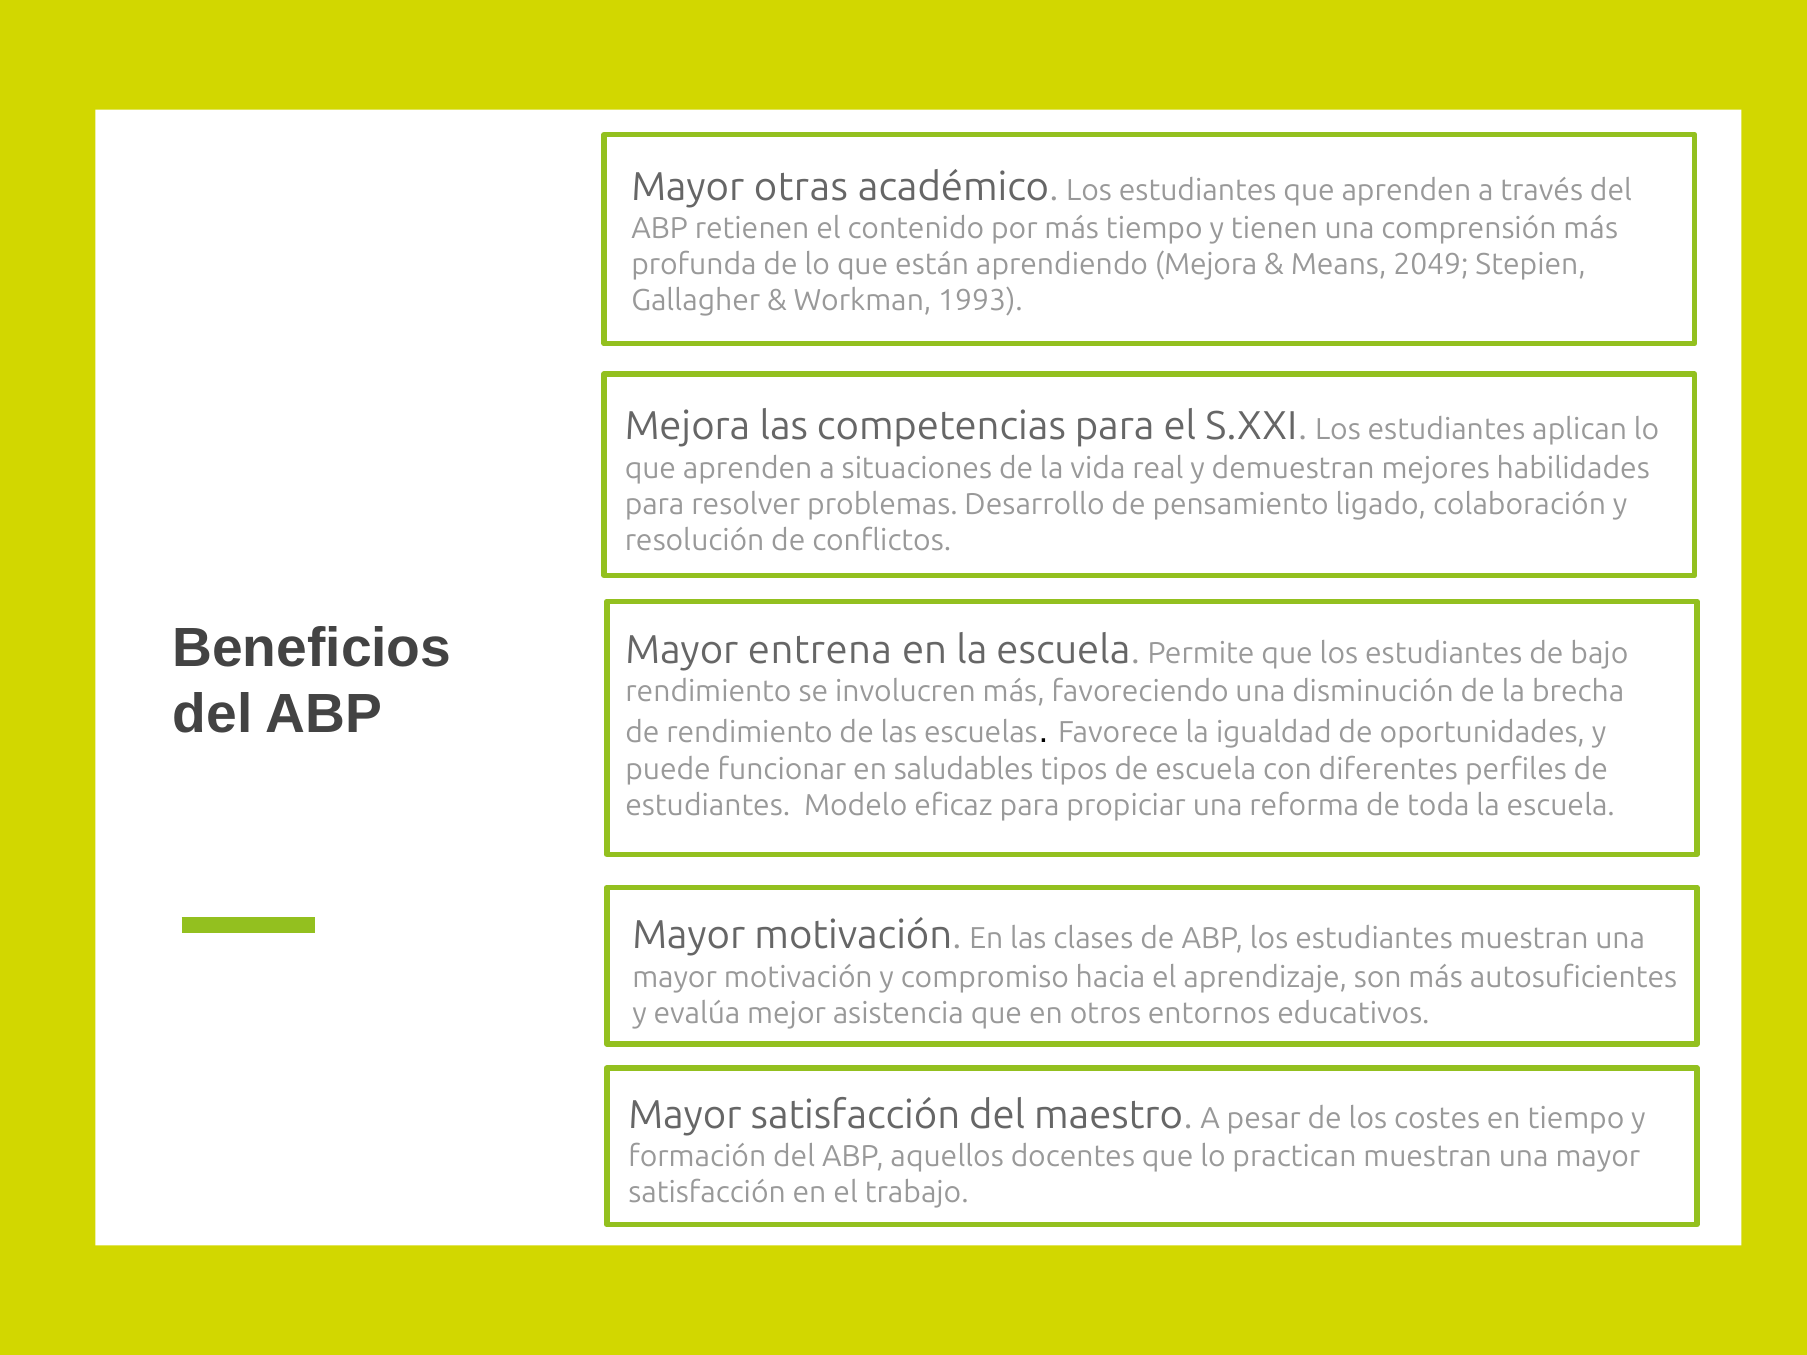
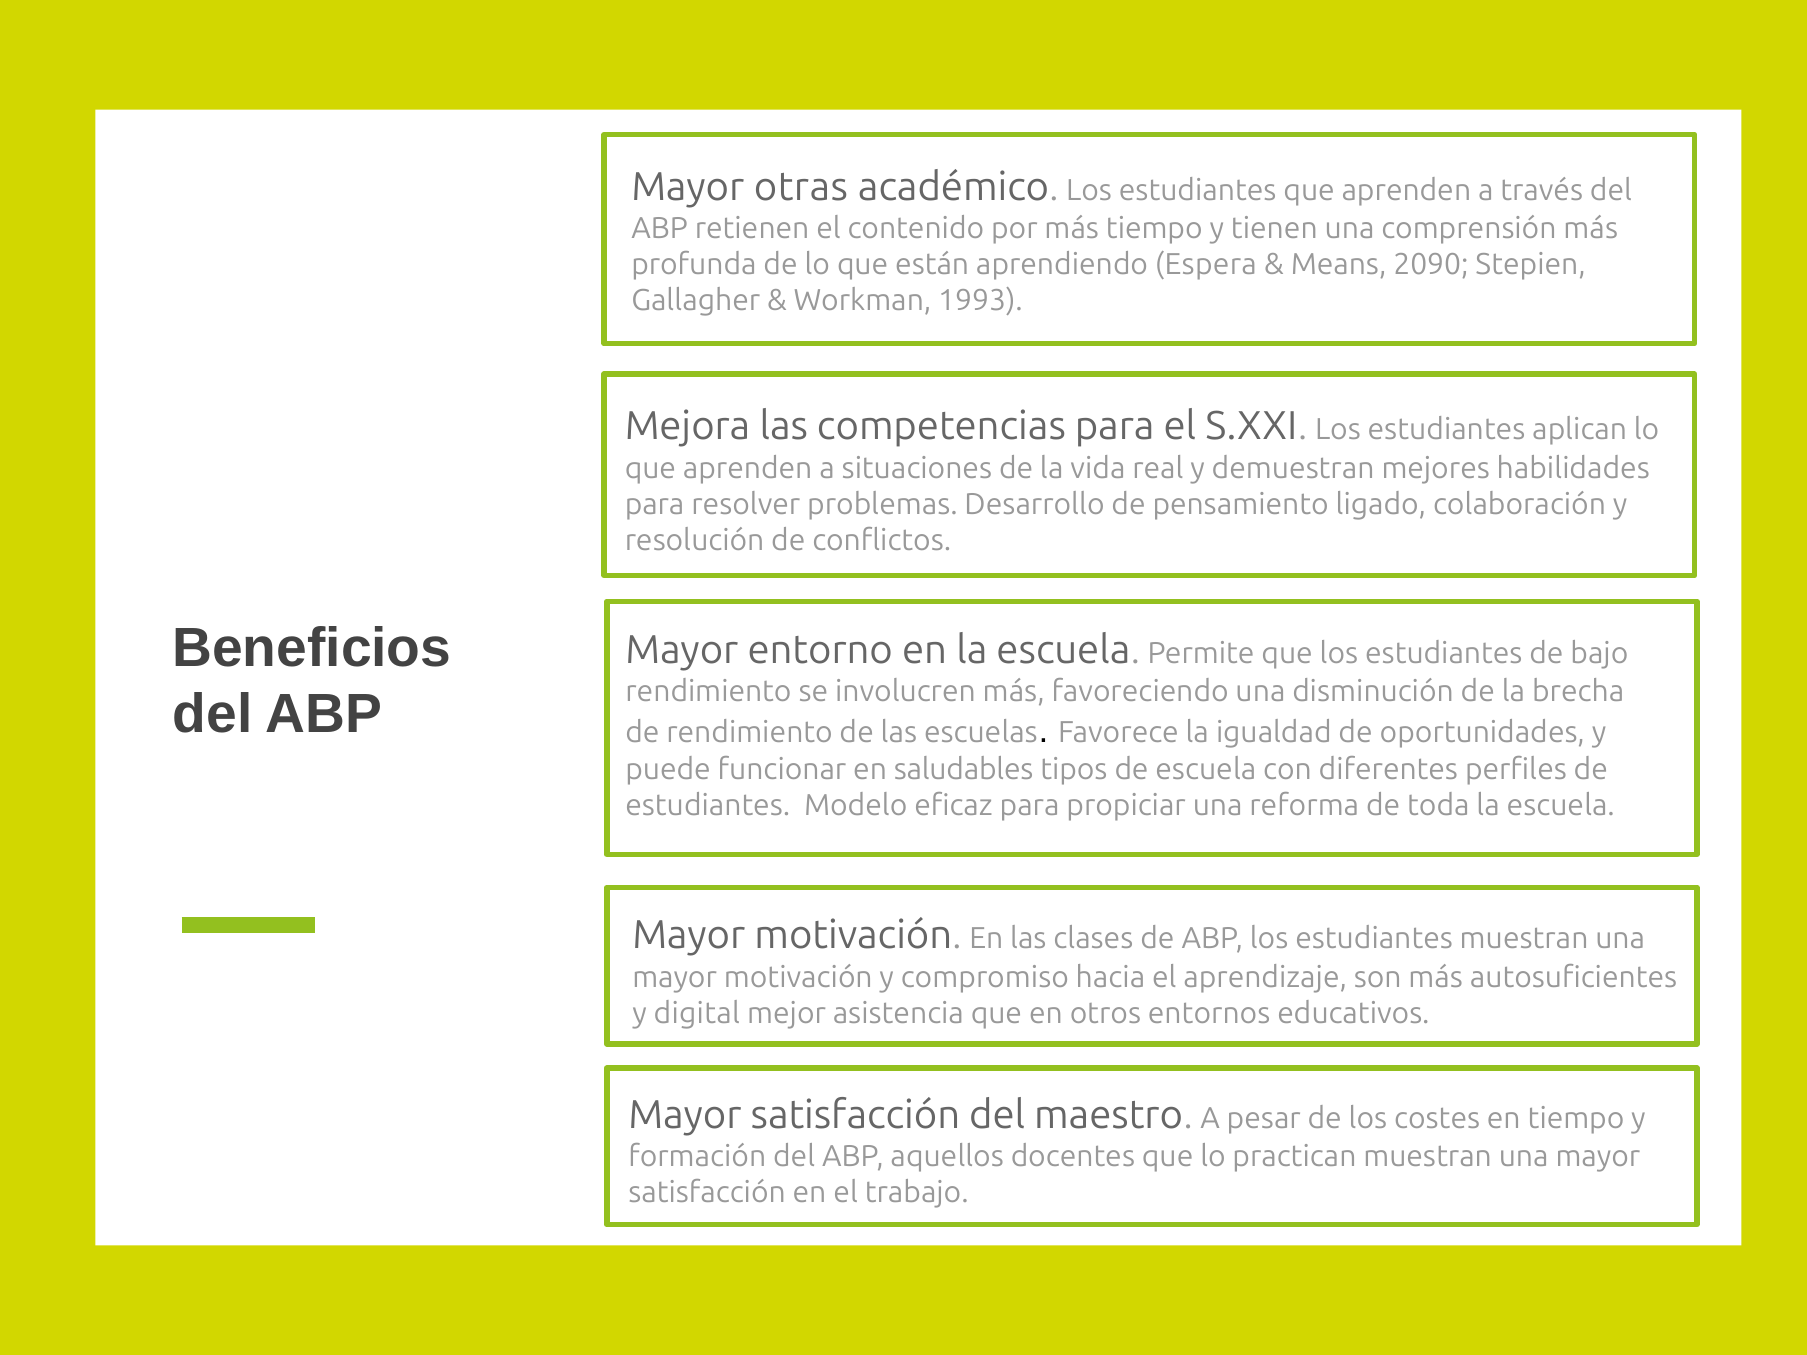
aprendiendo Mejora: Mejora -> Espera (1206, 265)
2049: 2049 -> 2090 (1431, 265)
entrena: entrena -> entorno (820, 650)
evalúa: evalúa -> digital (697, 1013)
